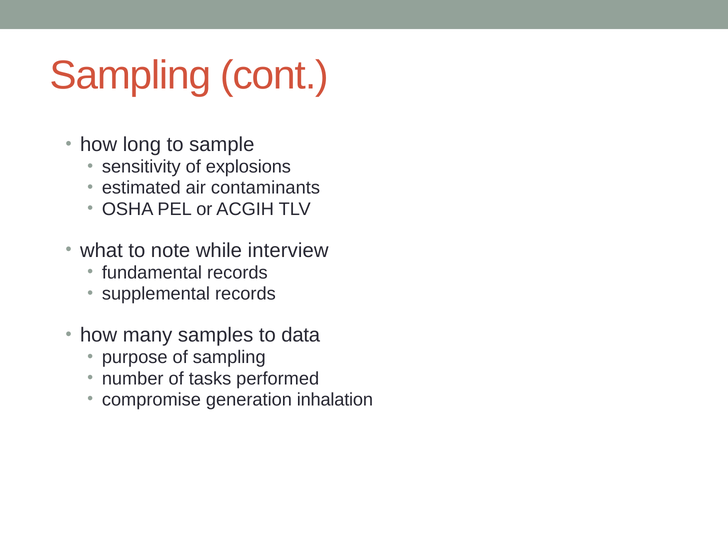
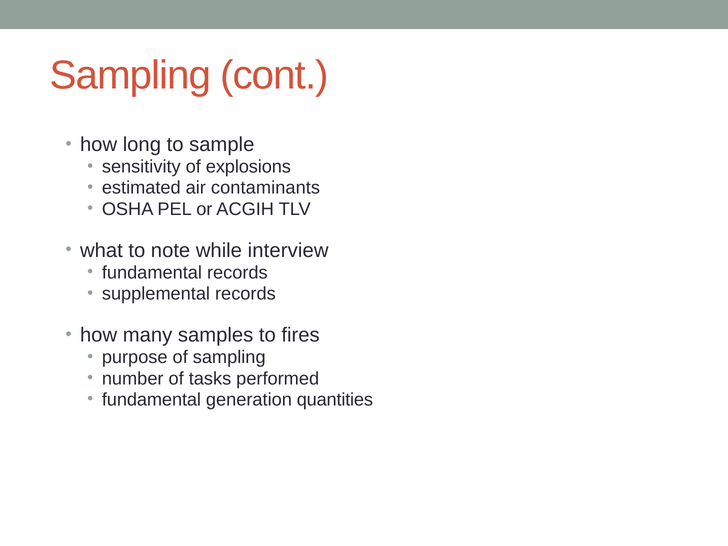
data: data -> fires (301, 335)
compromise: compromise -> fundamental (151, 400)
inhalation: inhalation -> quantities (335, 400)
